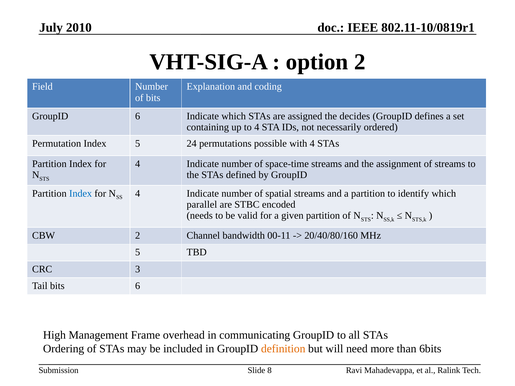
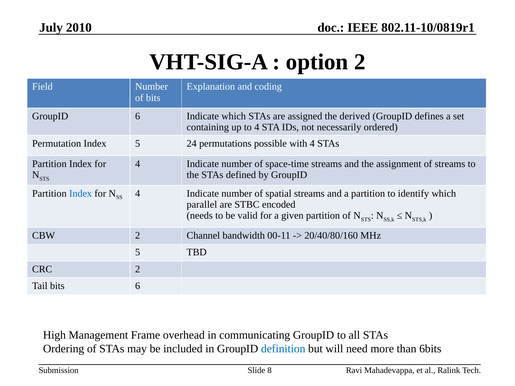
decides: decides -> derived (355, 116)
CRC 3: 3 -> 2 (138, 269)
definition colour: orange -> blue (283, 349)
